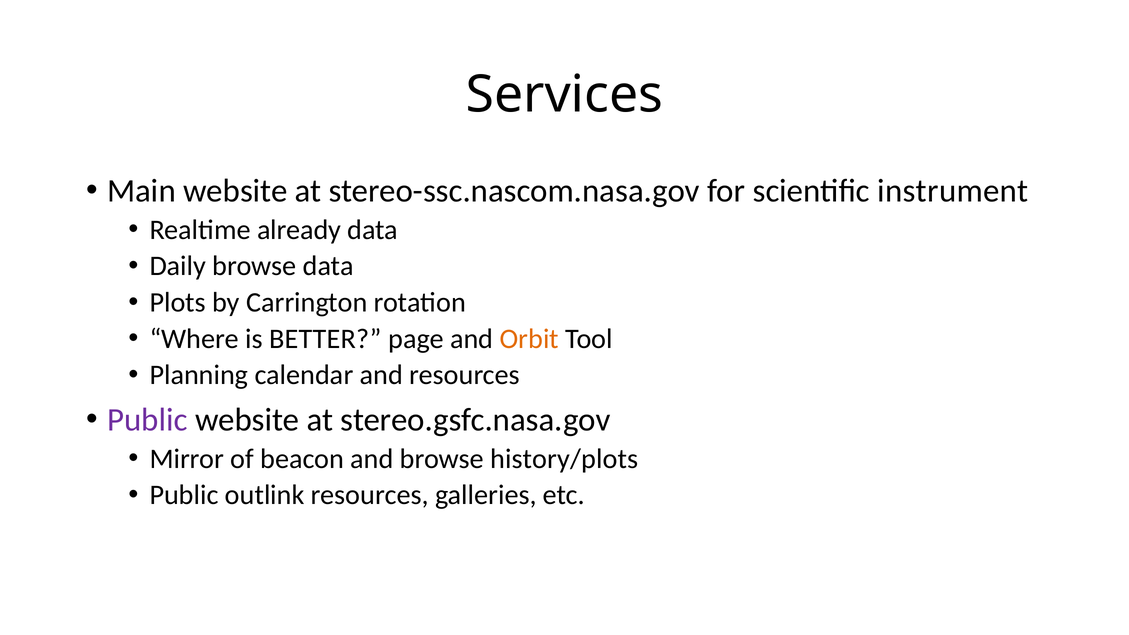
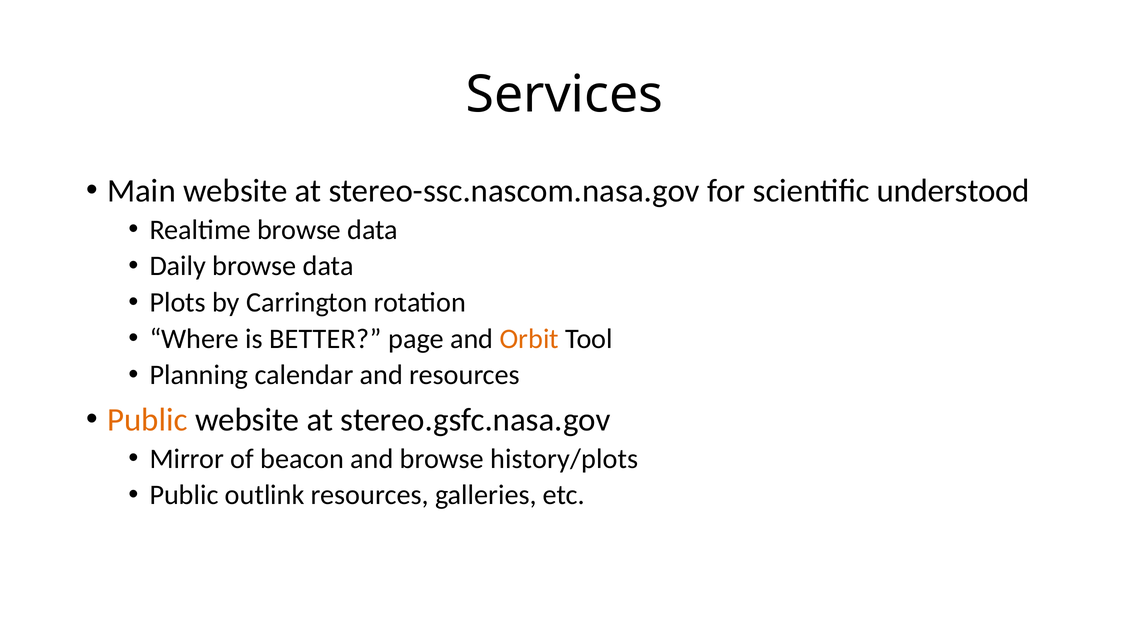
instrument: instrument -> understood (953, 191)
Realtime already: already -> browse (299, 230)
Public colour: purple -> orange (147, 420)
